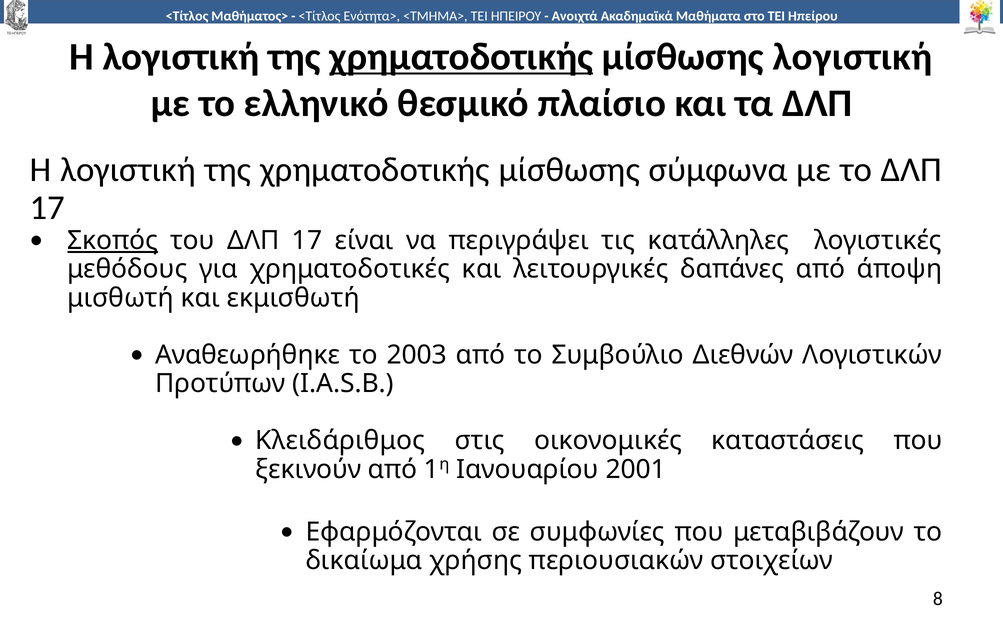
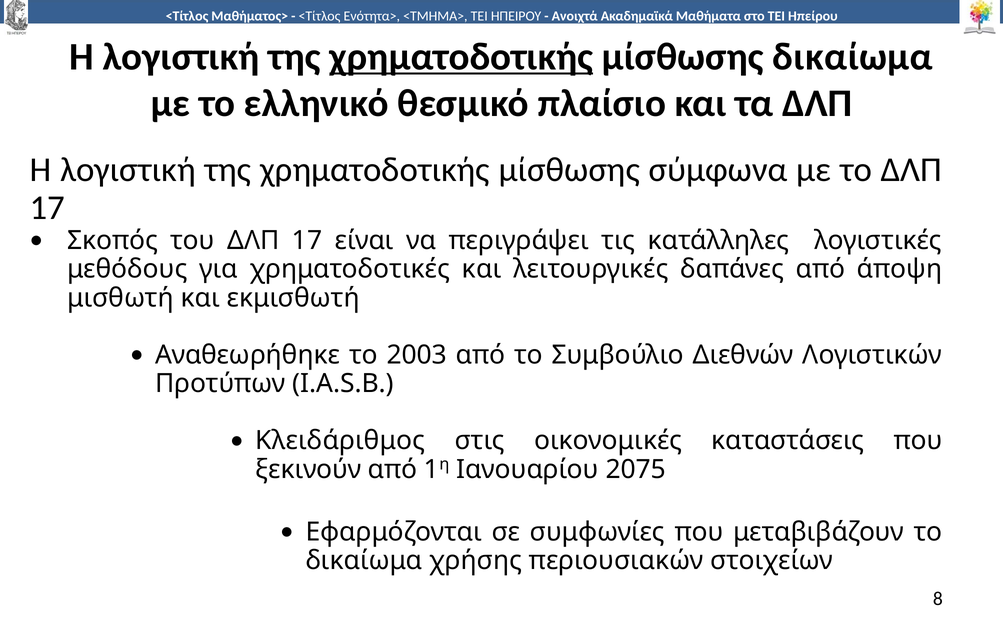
μίσθωσης λογιστική: λογιστική -> δικαίωμα (853, 57)
Σκοπός underline: present -> none (113, 241)
2001: 2001 -> 2075 (636, 469)
